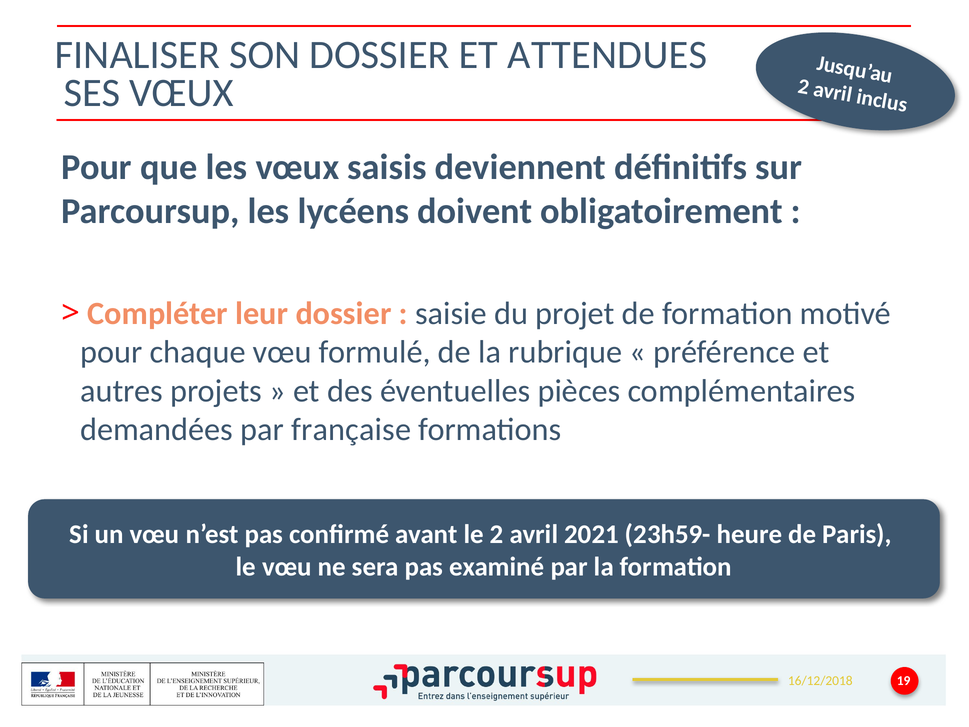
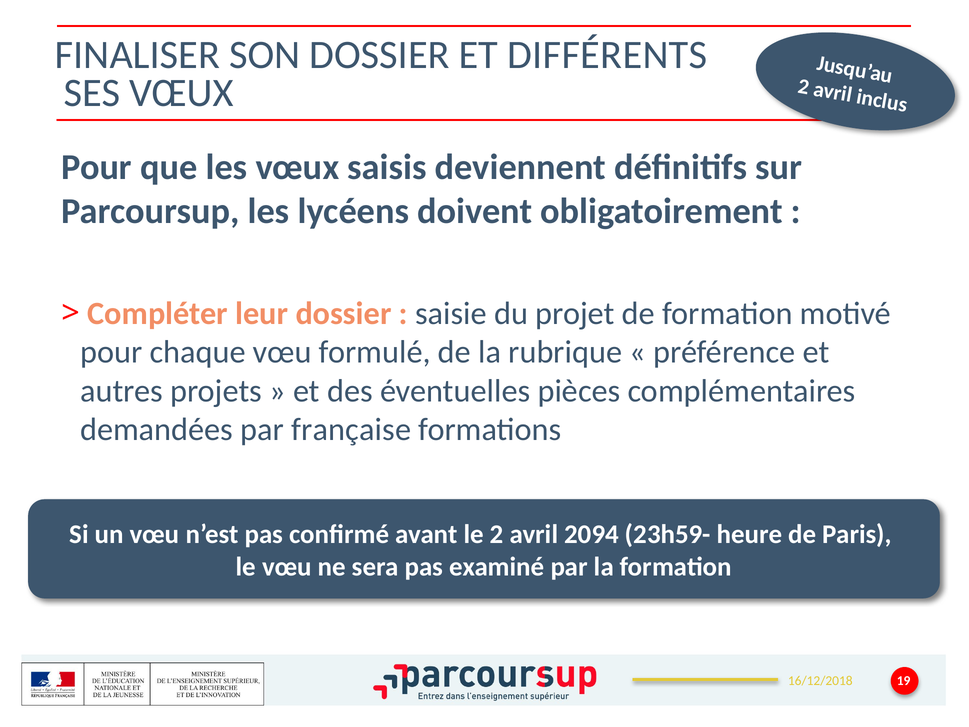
ATTENDUES: ATTENDUES -> DIFFÉRENTS (607, 55)
2021: 2021 -> 2094 (592, 534)
